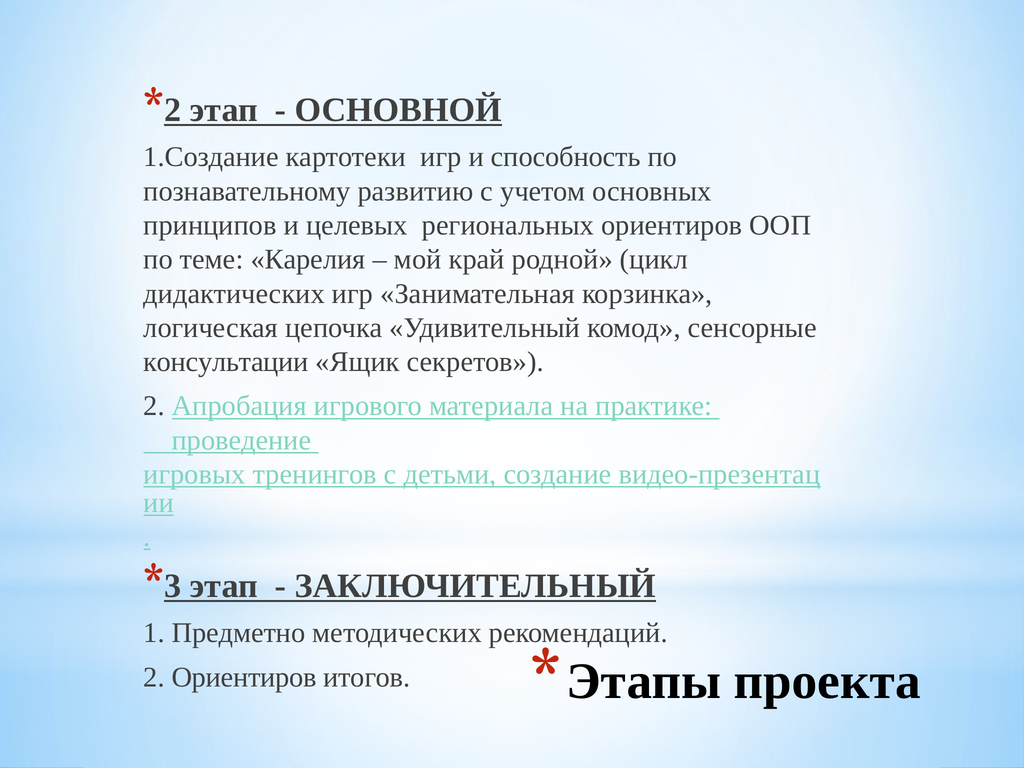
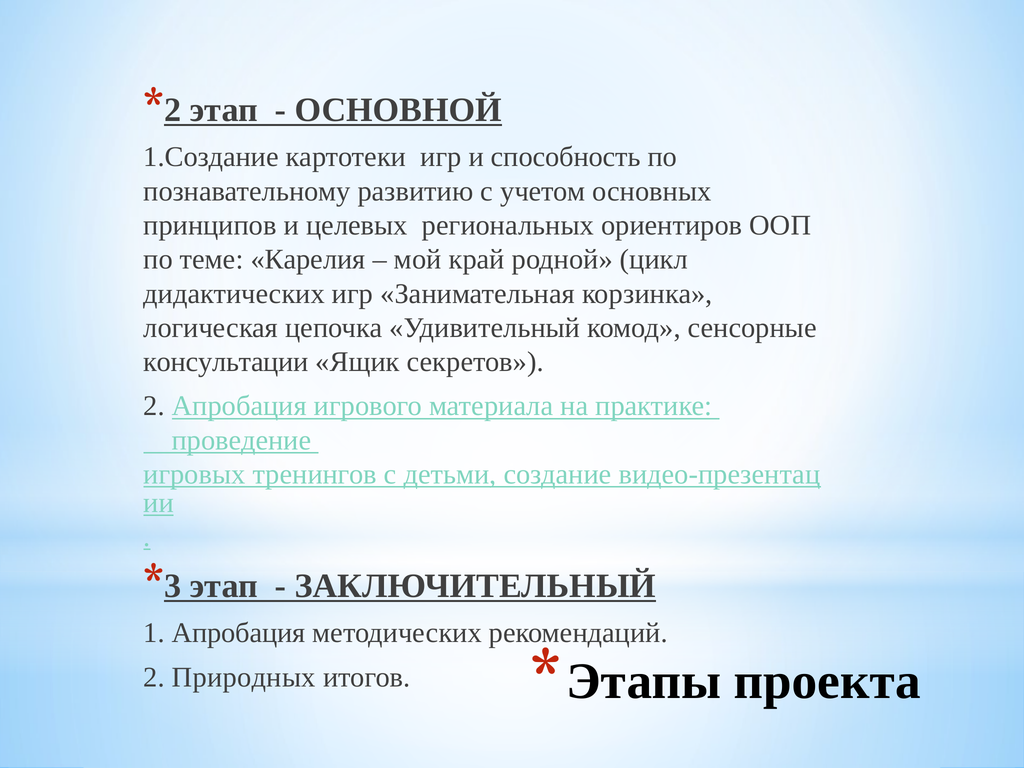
1 Предметно: Предметно -> Апробация (239, 633)
2 Ориентиров: Ориентиров -> Природных (244, 677)
